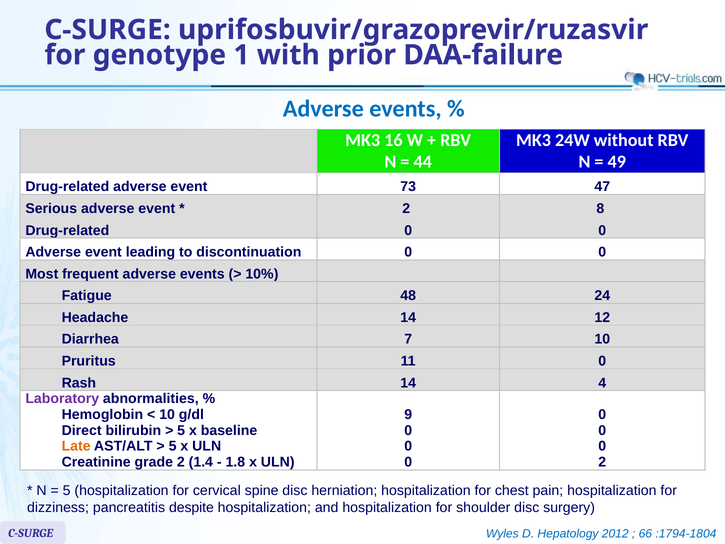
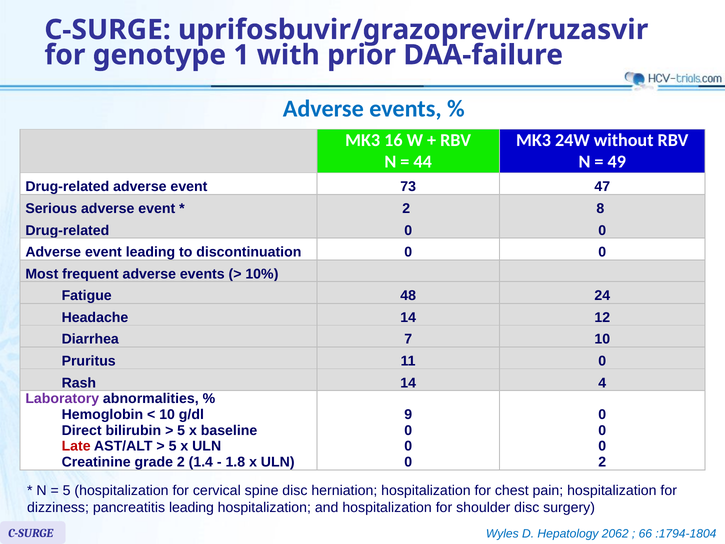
Late colour: orange -> red (76, 446)
pancreatitis despite: despite -> leading (191, 507)
2012: 2012 -> 2062 (615, 533)
